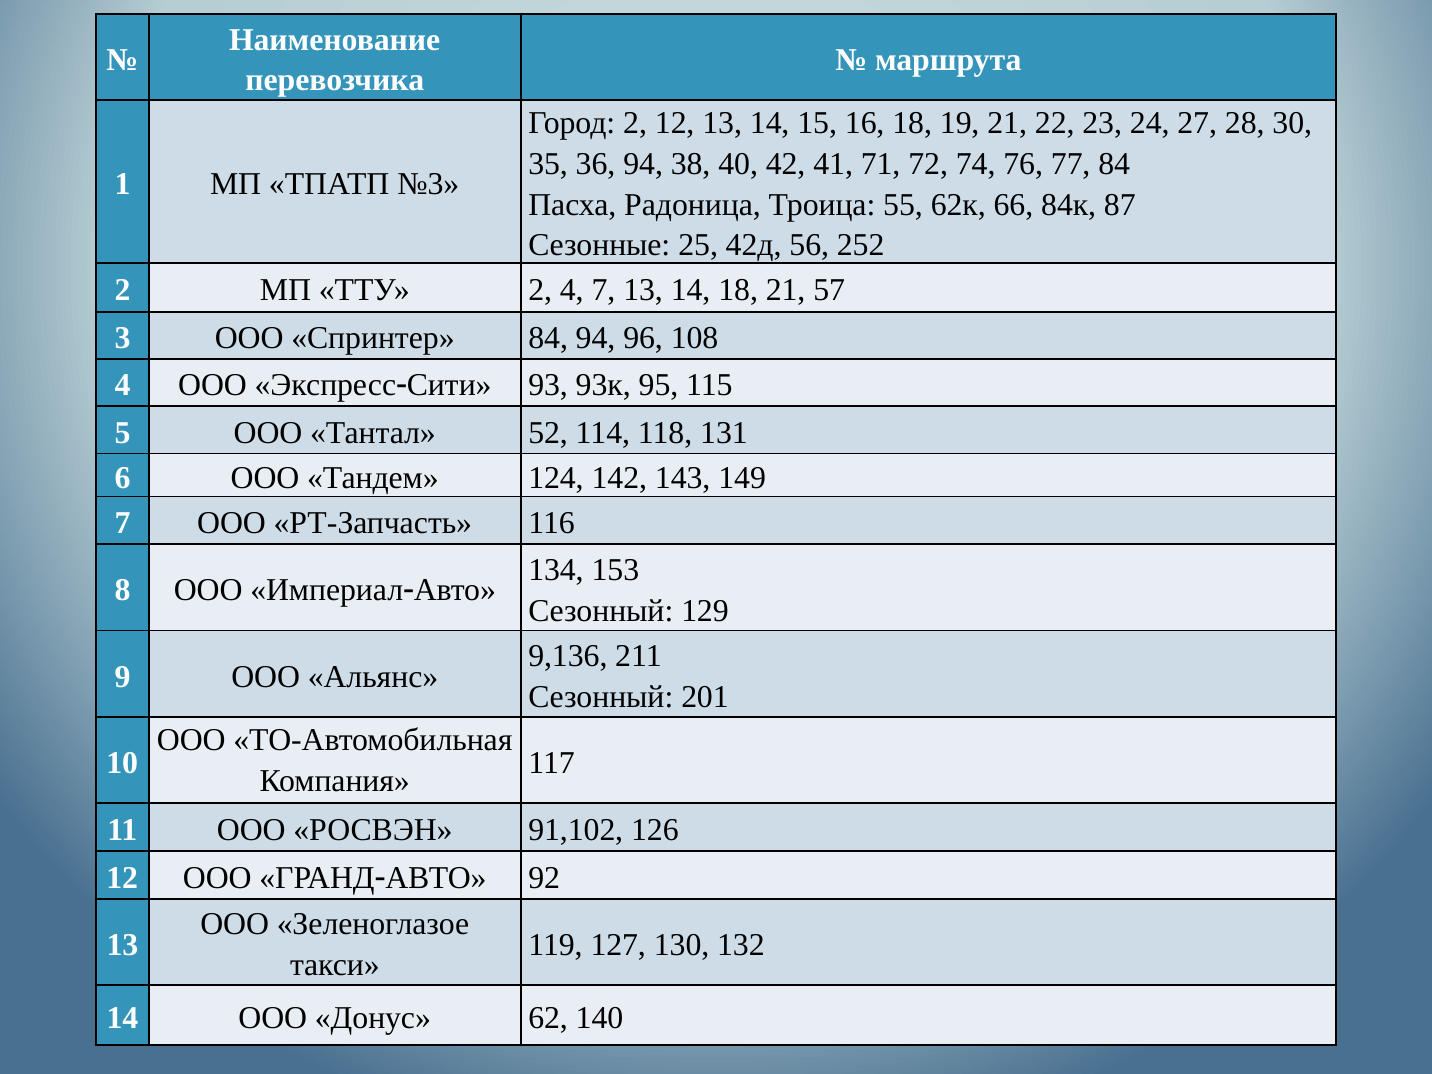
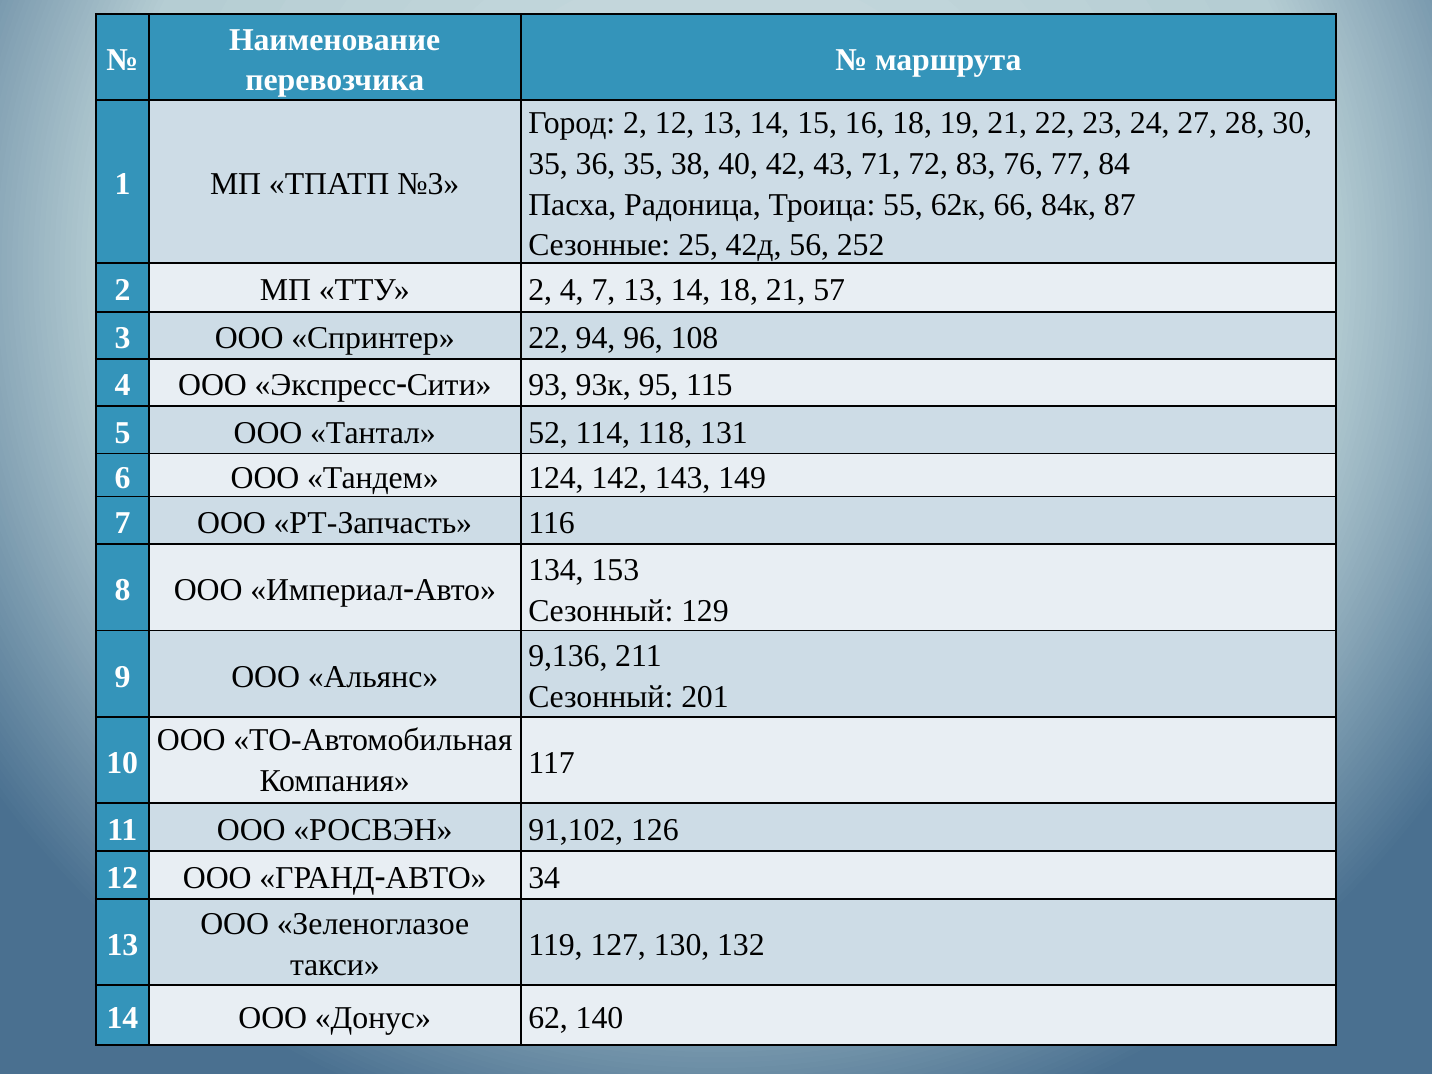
36 94: 94 -> 35 (643, 164)
41: 41 -> 43 (833, 164)
74: 74 -> 83 (976, 164)
Спринтер 84: 84 -> 22 (548, 338)
92: 92 -> 34 (544, 878)
